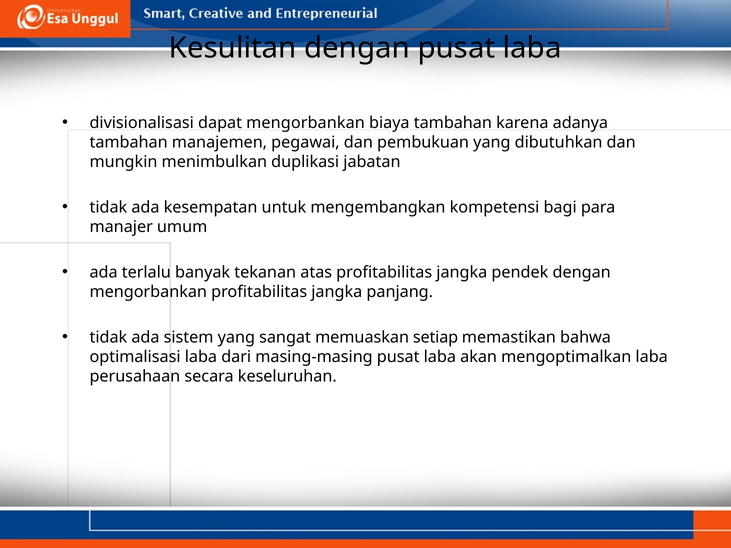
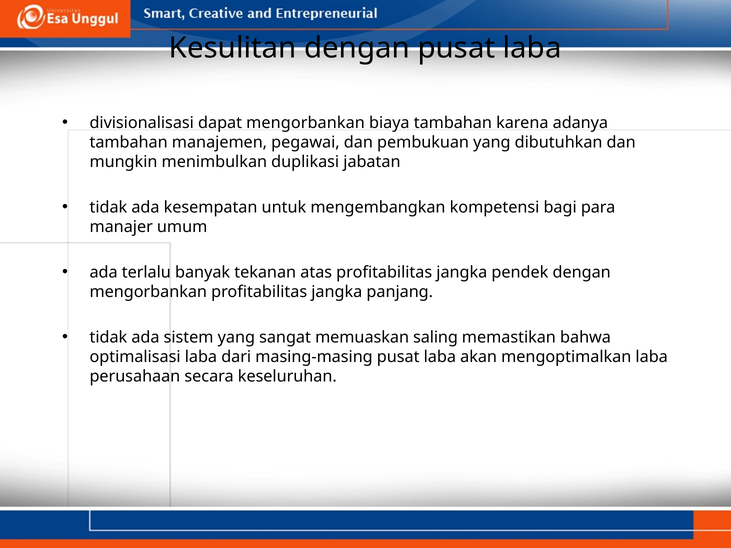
setiap: setiap -> saling (436, 337)
